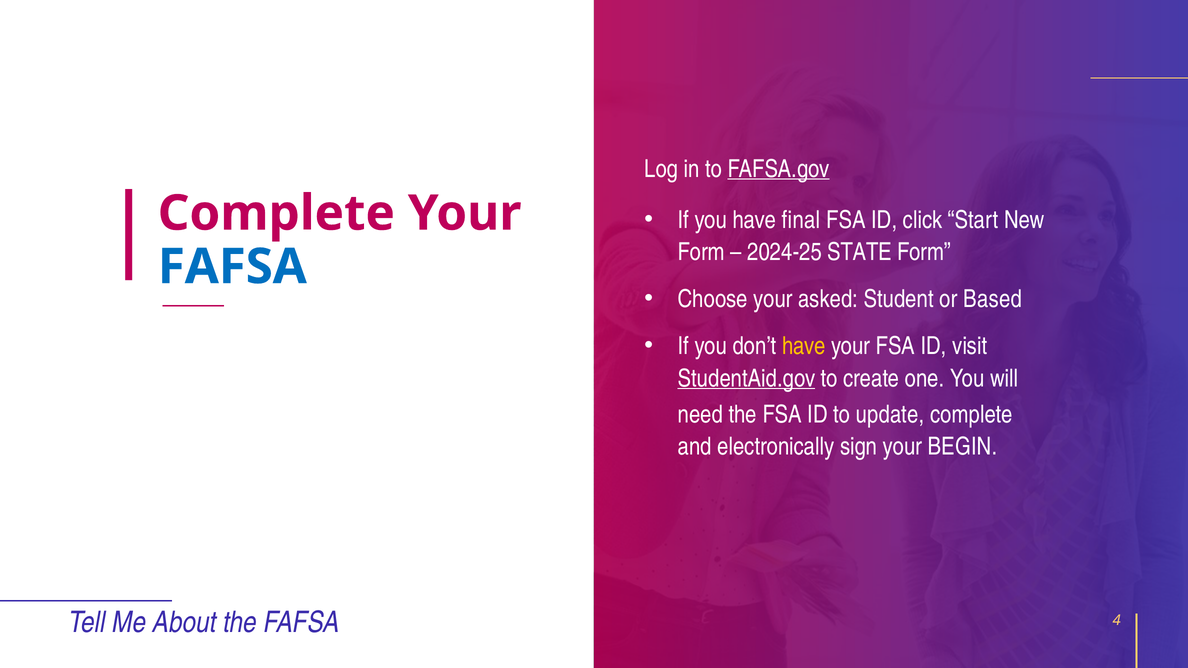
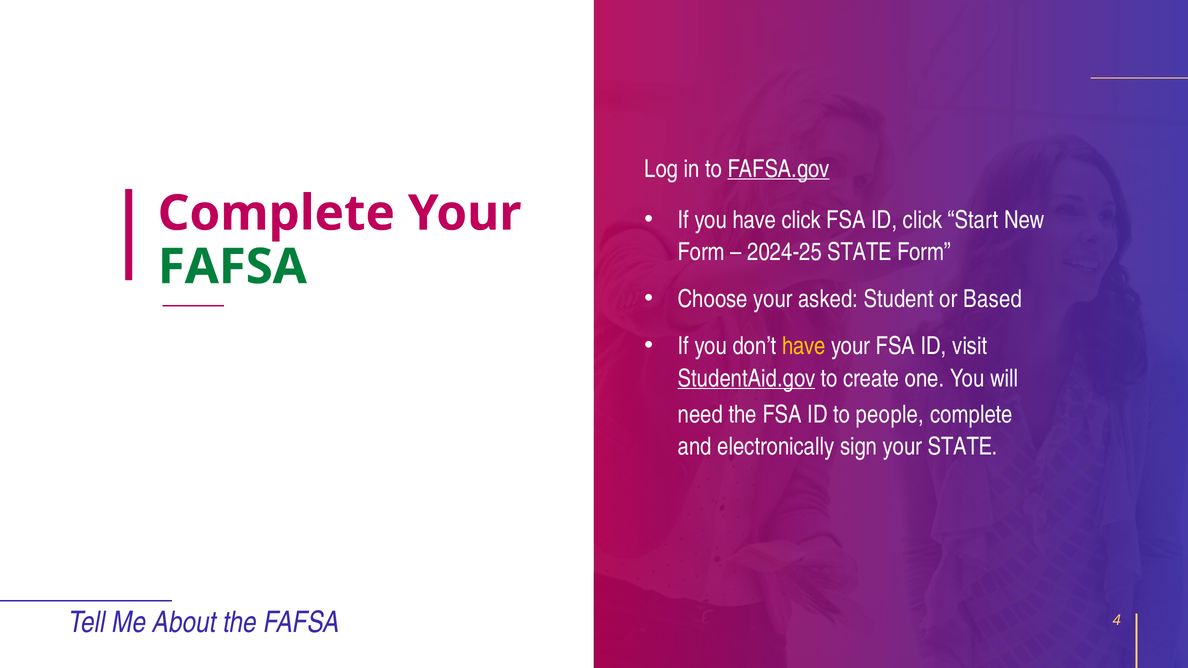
have final: final -> click (801, 220)
FAFSA colour: blue -> green (232, 267)
update: update -> people (890, 415)
your BEGIN: BEGIN -> STATE (963, 447)
